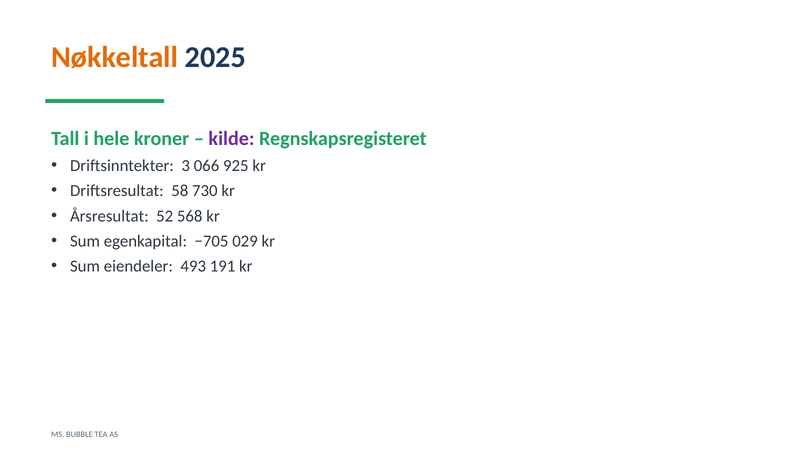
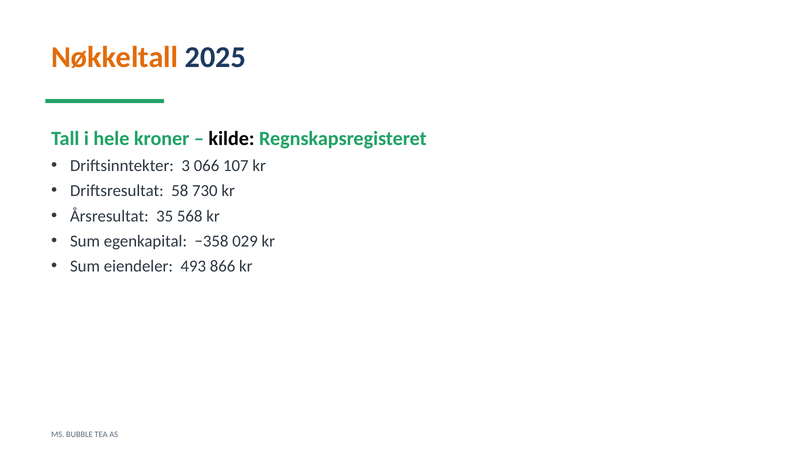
kilde colour: purple -> black (231, 139)
925: 925 -> 107 (236, 166)
52: 52 -> 35 (165, 216)
−705: −705 -> −358 (211, 241)
191: 191 -> 866 (223, 266)
